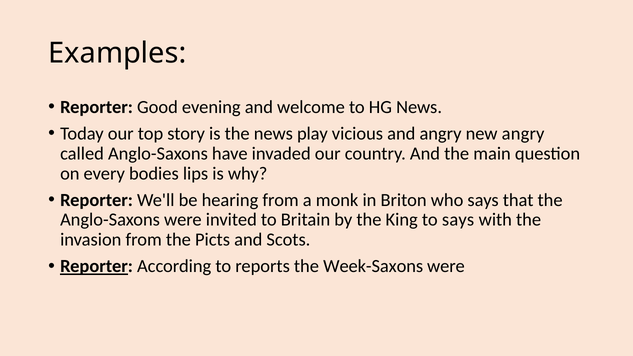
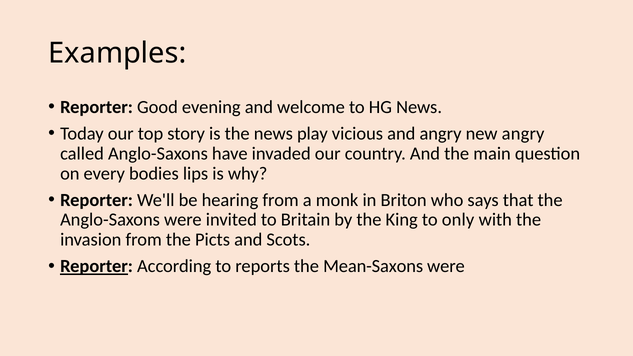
to says: says -> only (458, 220)
Week-Saxons: Week-Saxons -> Mean-Saxons (373, 266)
